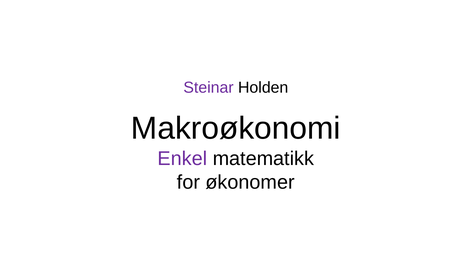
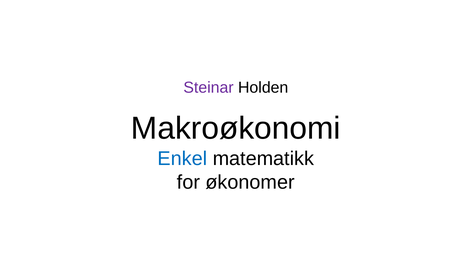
Enkel colour: purple -> blue (182, 158)
